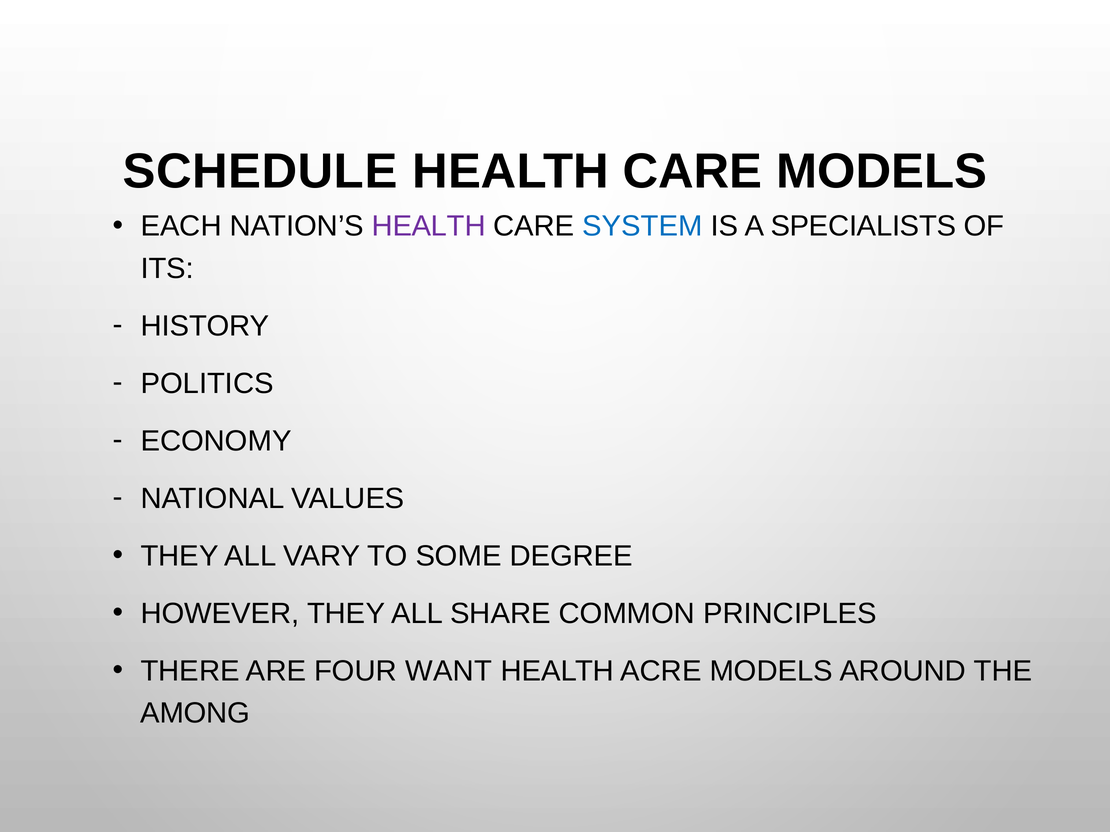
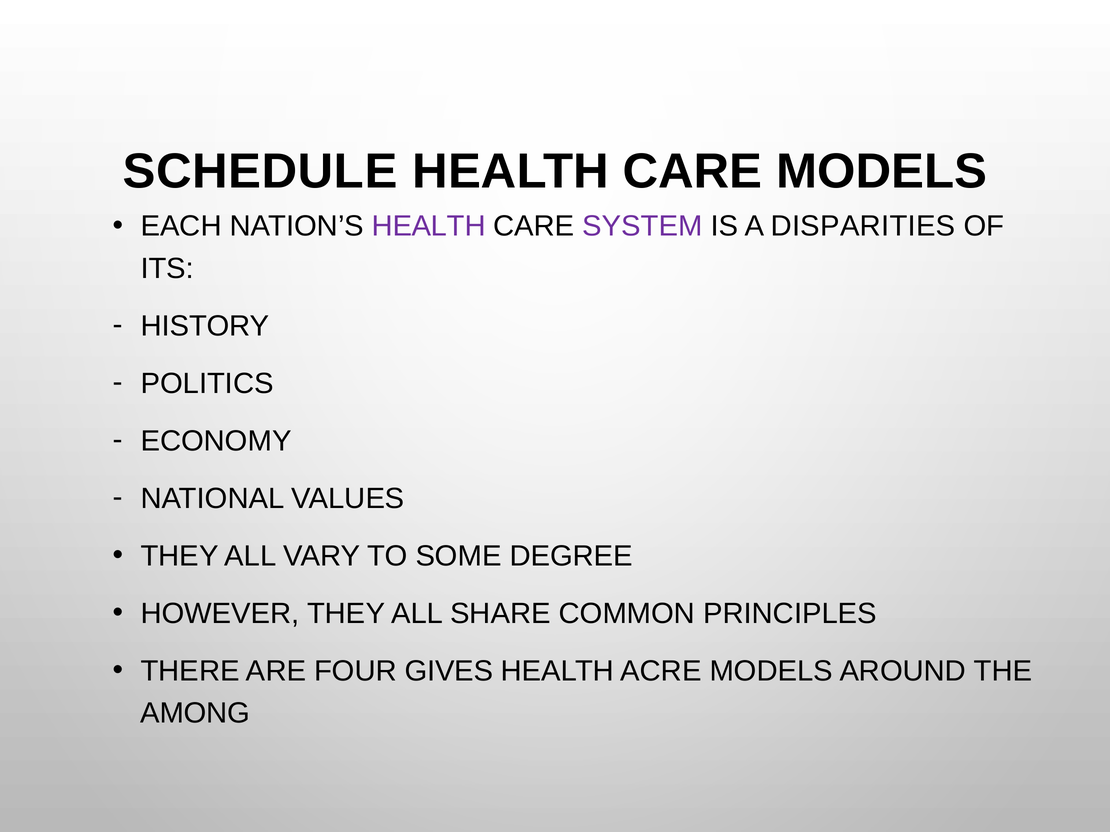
SYSTEM colour: blue -> purple (642, 226)
SPECIALISTS: SPECIALISTS -> DISPARITIES (863, 226)
WANT: WANT -> GIVES (449, 671)
